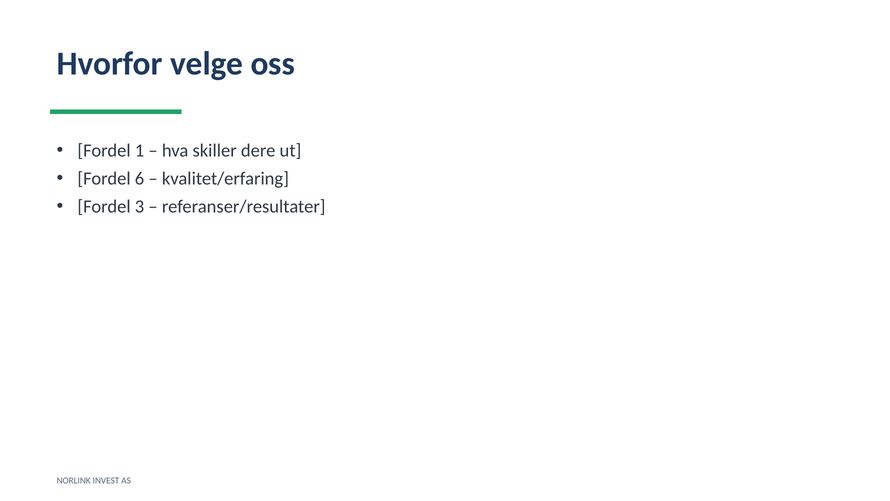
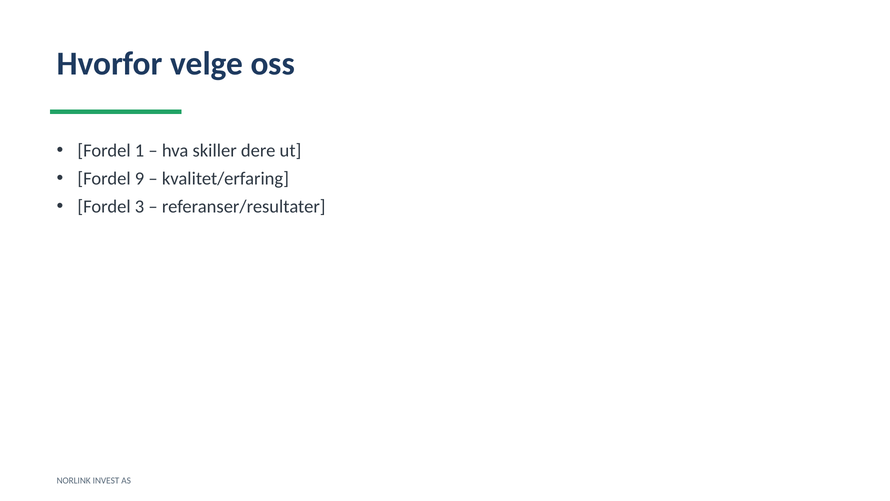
6: 6 -> 9 (140, 179)
